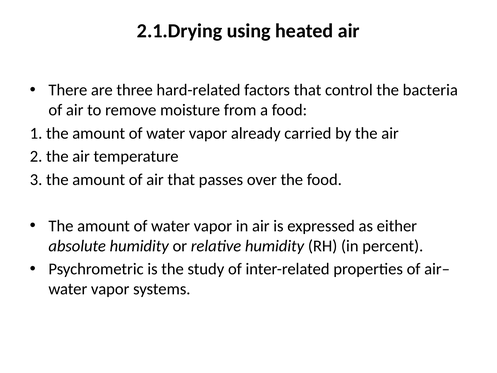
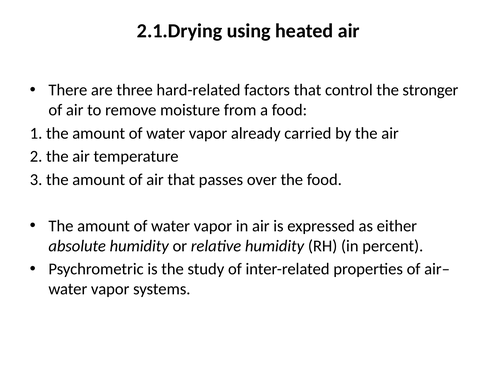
bacteria: bacteria -> stronger (430, 90)
